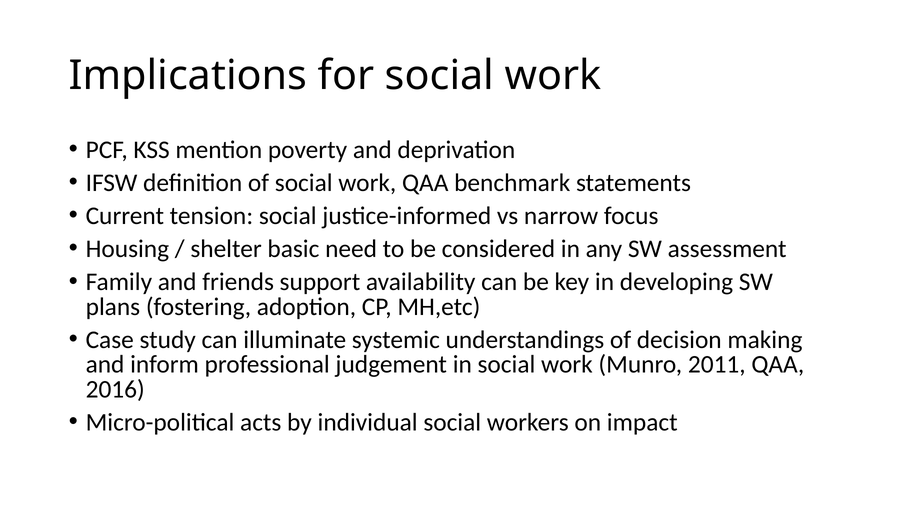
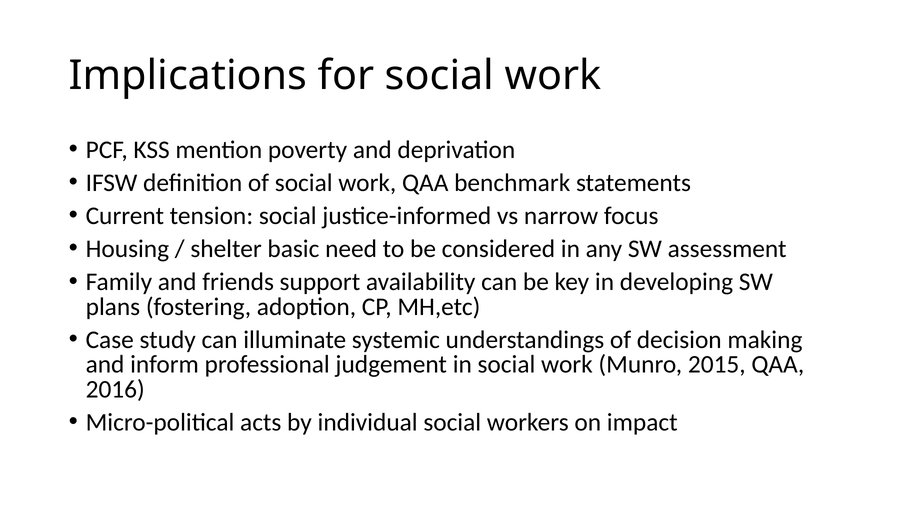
2011: 2011 -> 2015 (717, 365)
